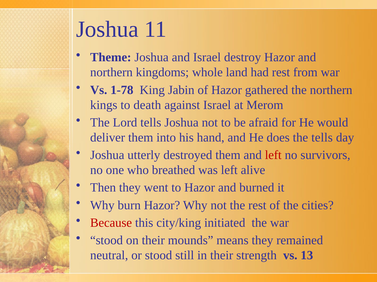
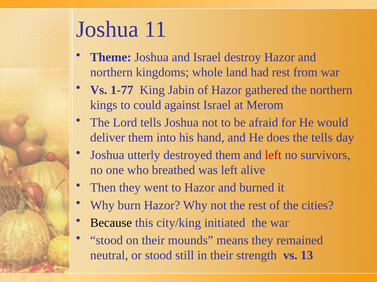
1-78: 1-78 -> 1-77 (122, 90)
death: death -> could (147, 105)
Because colour: red -> black (111, 223)
